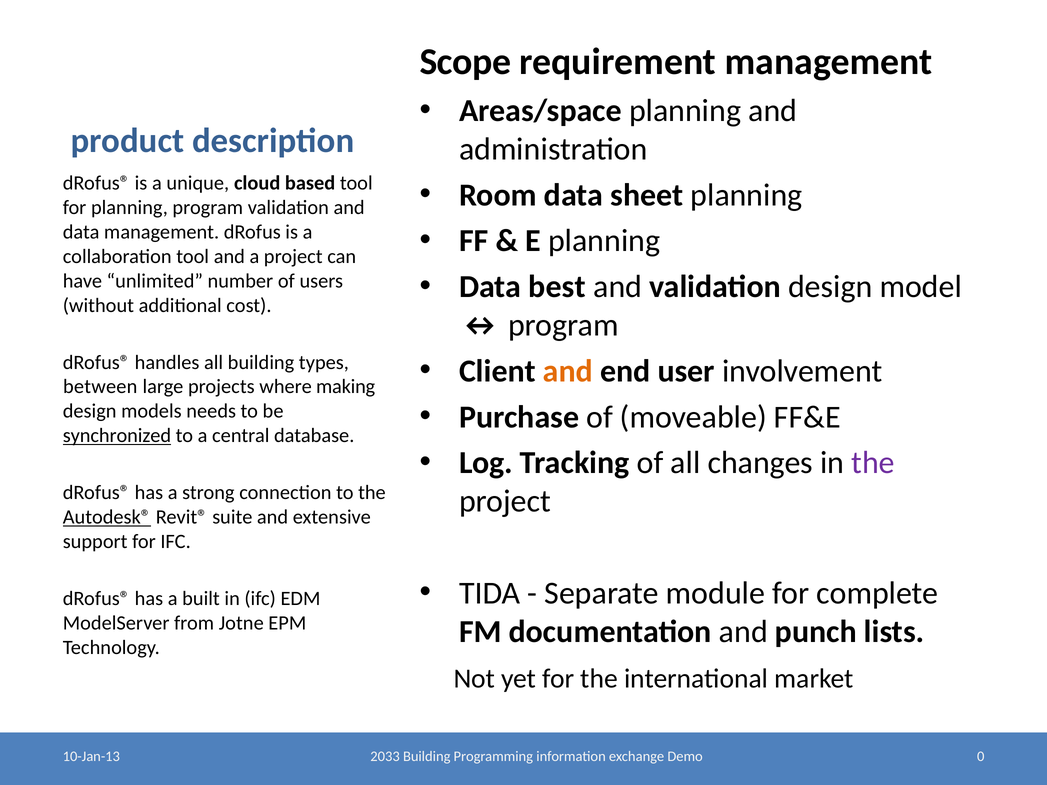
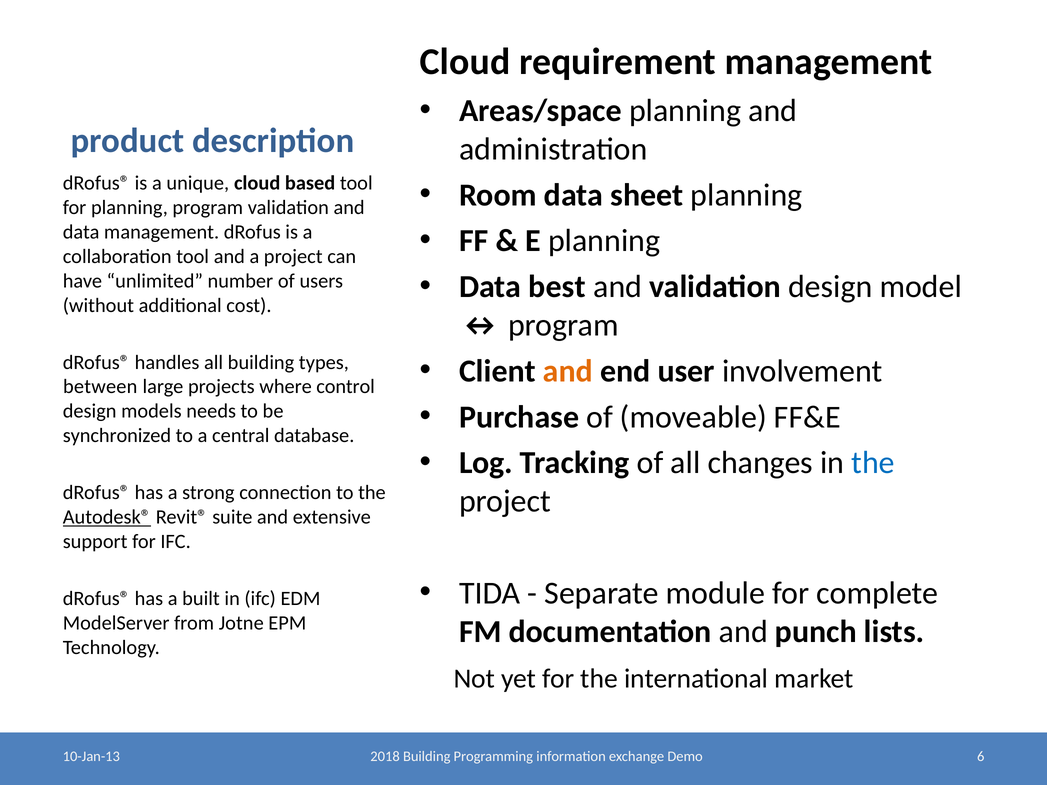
Scope: Scope -> Cloud (465, 62)
making: making -> control (346, 387)
synchronized underline: present -> none (117, 436)
the colour: purple -> blue (873, 463)
2033: 2033 -> 2018 (385, 757)
0: 0 -> 6 (981, 757)
